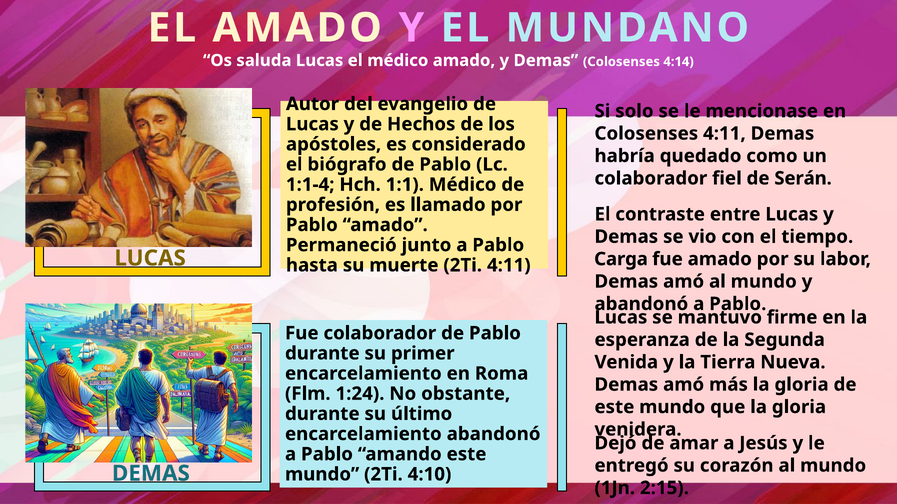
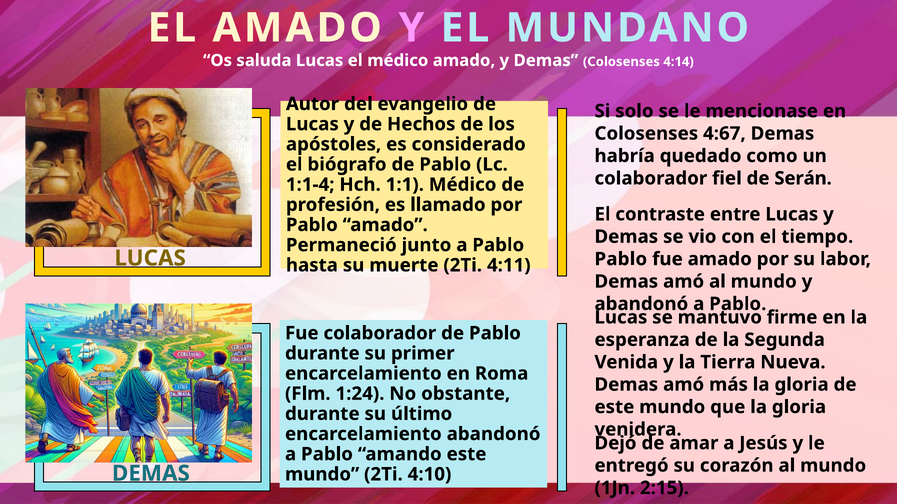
Colosenses 4:11: 4:11 -> 4:67 (724, 134)
Carga: Carga -> Pablo (621, 259)
